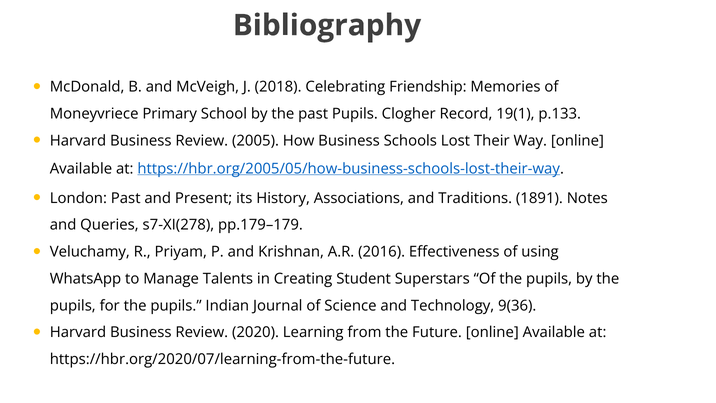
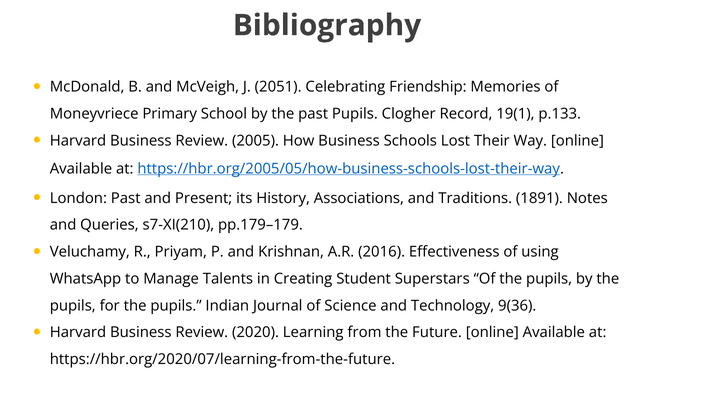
2018: 2018 -> 2051 (278, 87)
s7-XI(278: s7-XI(278 -> s7-XI(210 (178, 225)
